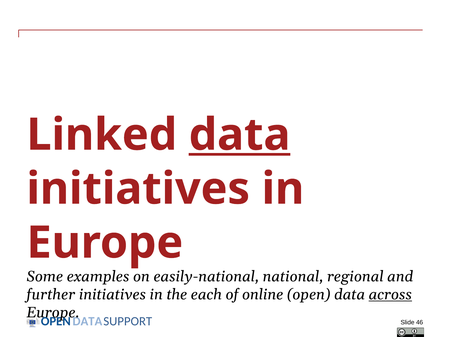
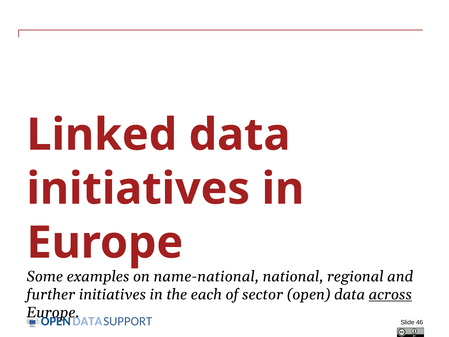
data underline: present -> none (240, 135)
easily-national: easily-national -> name-national (206, 276)
online: online -> sector (263, 294)
